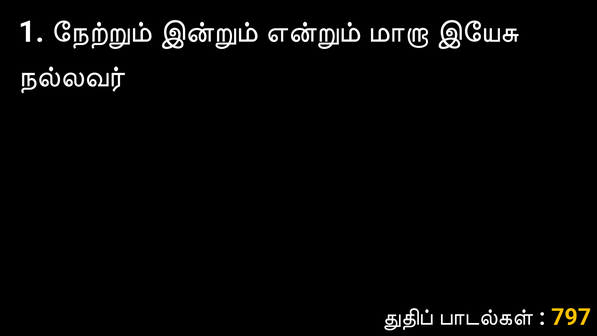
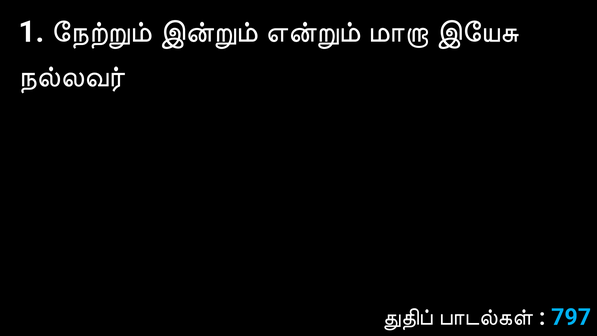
797 colour: yellow -> light blue (571, 317)
